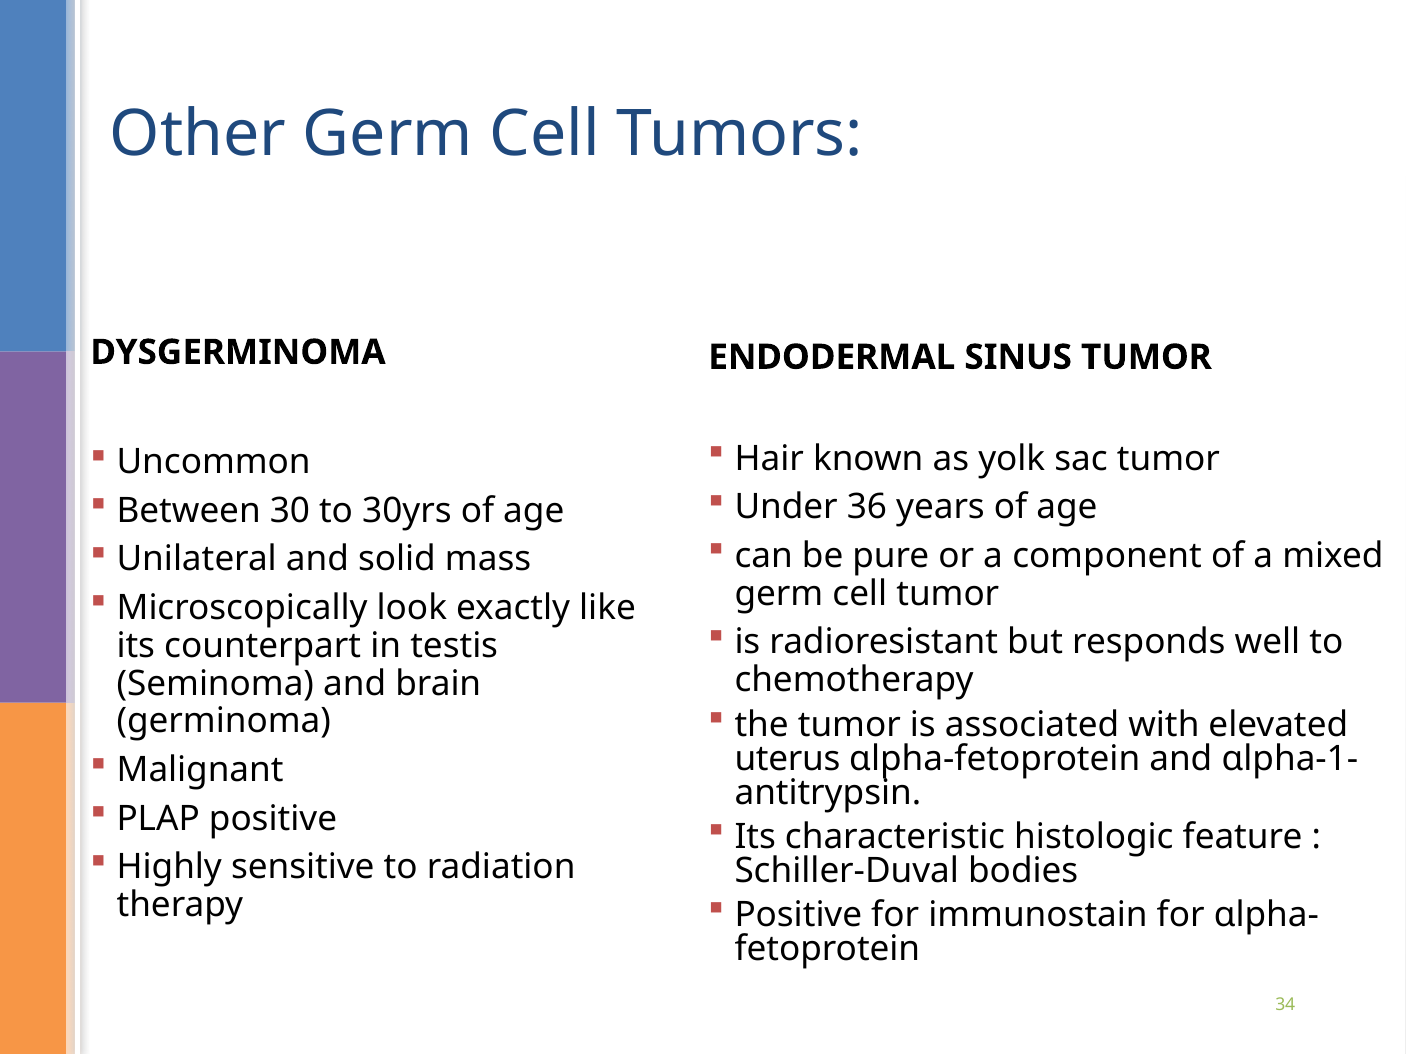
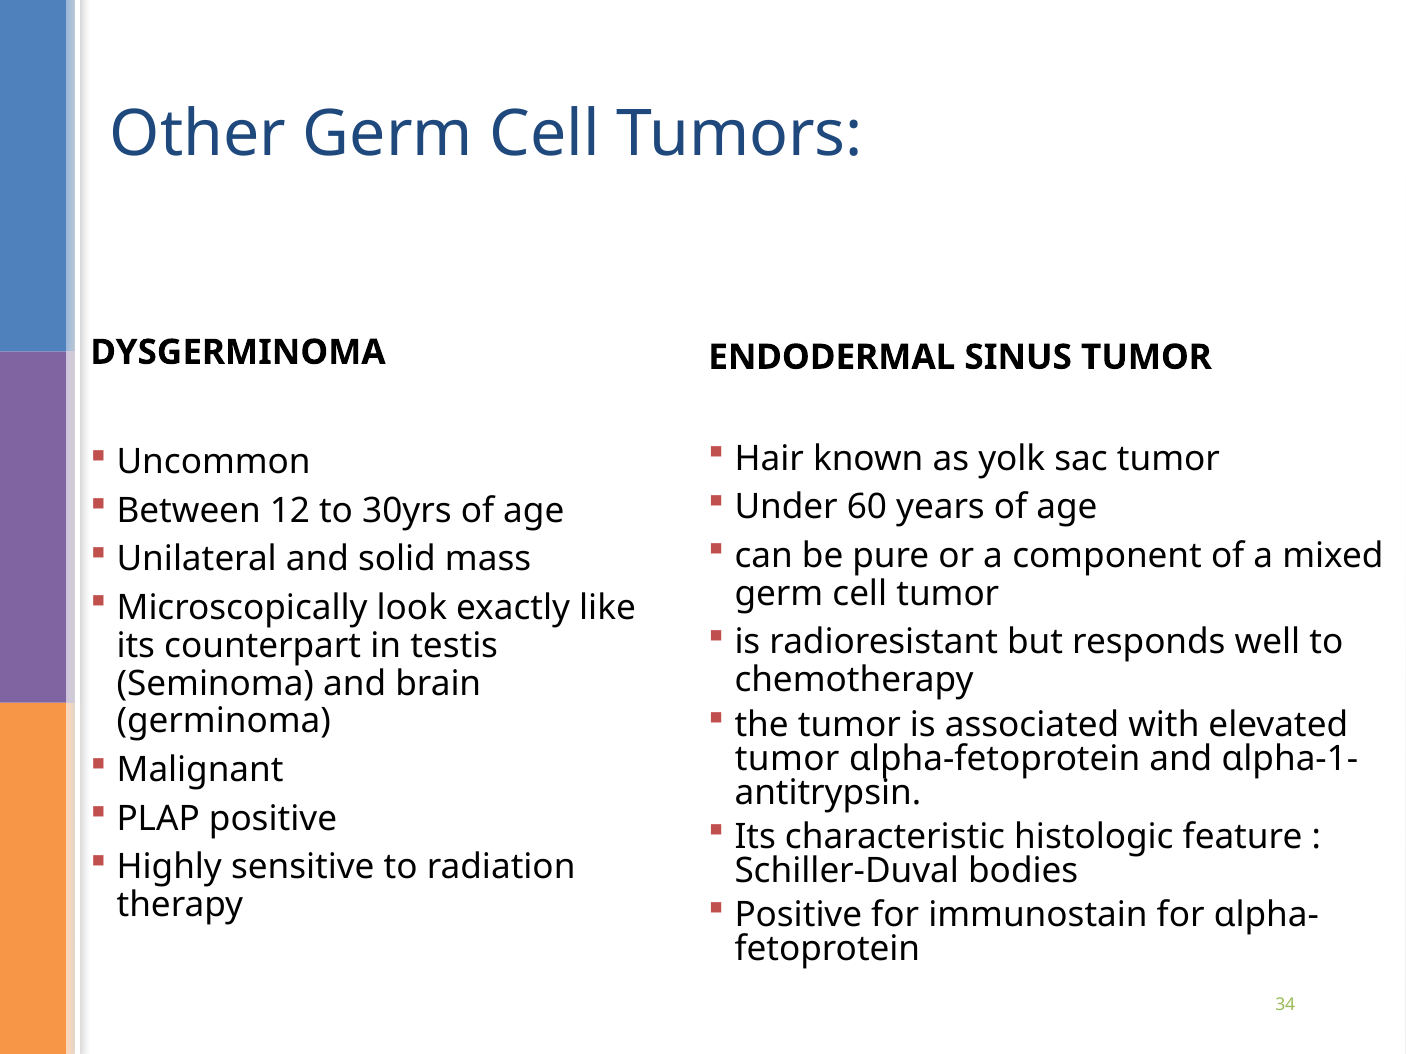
36: 36 -> 60 (867, 507)
30: 30 -> 12 (290, 511)
uterus: uterus -> tumor (787, 759)
